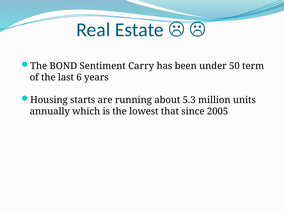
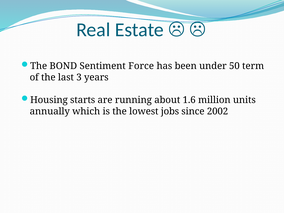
Carry: Carry -> Force (141, 66)
6: 6 -> 3 (79, 77)
5.3: 5.3 -> 1.6 (189, 100)
that: that -> jobs (170, 111)
2005: 2005 -> 2002 (218, 111)
